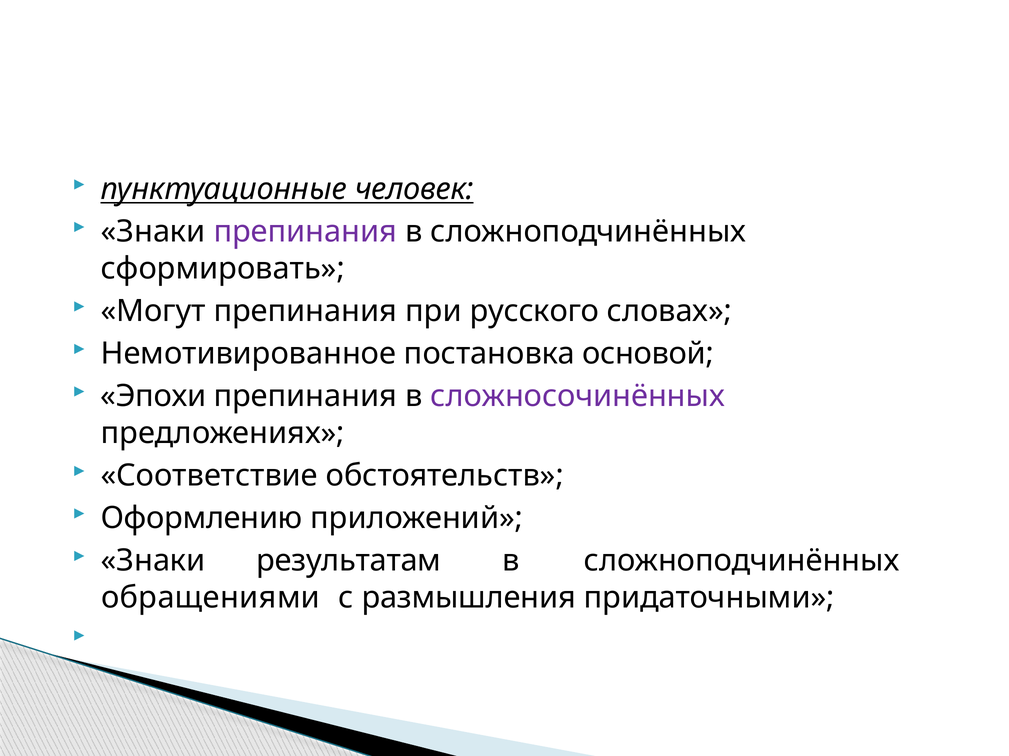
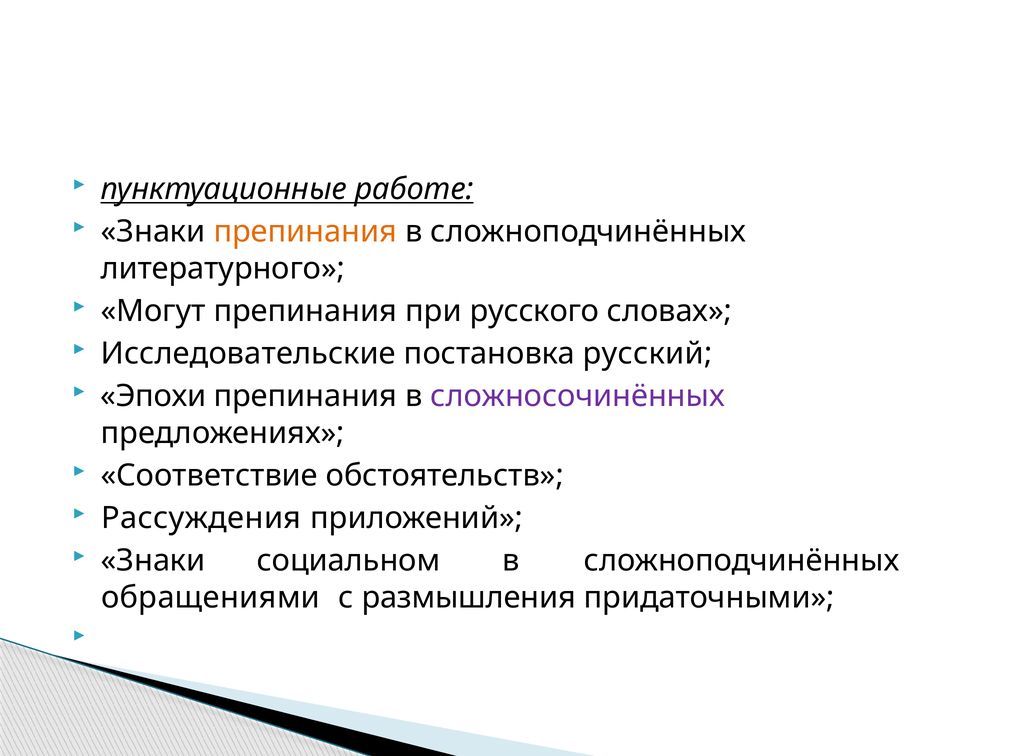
человек: человек -> работе (414, 189)
препинания colour: purple -> orange (305, 232)
сформировать: сформировать -> литературного (223, 269)
Немотивированное: Немотивированное -> Исследовательские (248, 354)
основой: основой -> русский (648, 354)
Оформлению: Оформлению -> Рассуждения (201, 519)
результатам: результатам -> социальном (349, 561)
